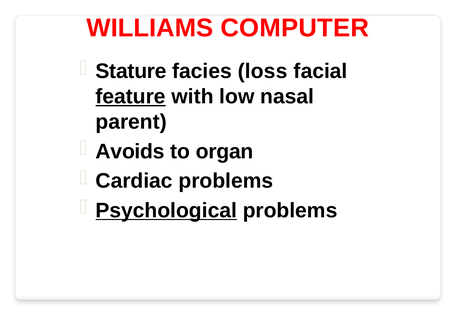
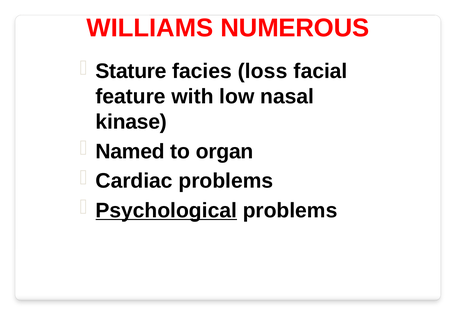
COMPUTER: COMPUTER -> NUMEROUS (295, 28)
feature underline: present -> none (131, 97)
parent: parent -> kinase (131, 122)
Avoids: Avoids -> Named (130, 151)
